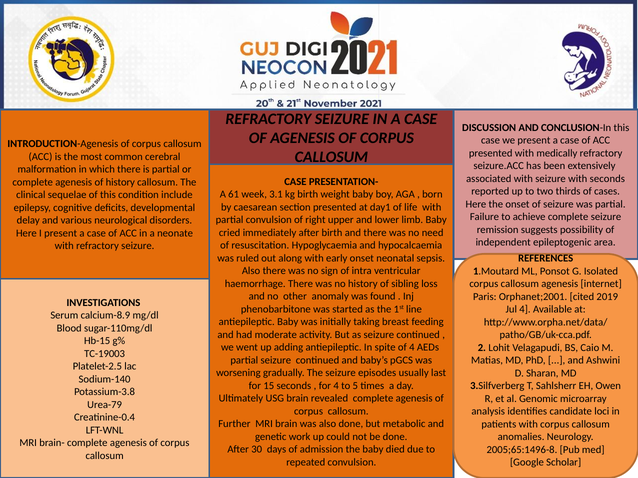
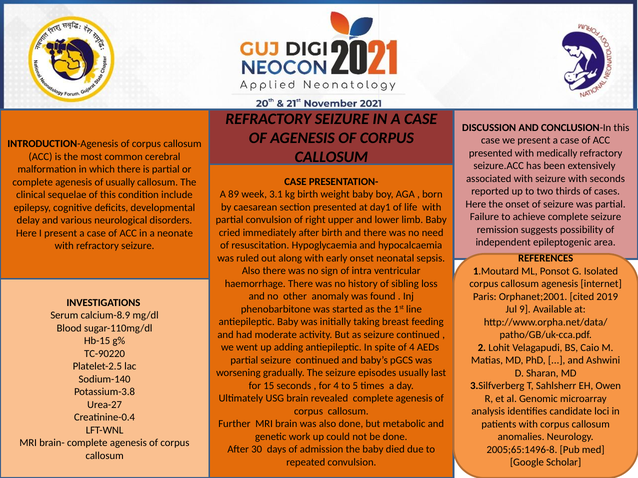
of history: history -> usually (120, 182)
61: 61 -> 89 (234, 195)
Jul 4: 4 -> 9 (525, 310)
TC-19003: TC-19003 -> TC-90220 (105, 354)
Urea-79: Urea-79 -> Urea-27 (105, 405)
